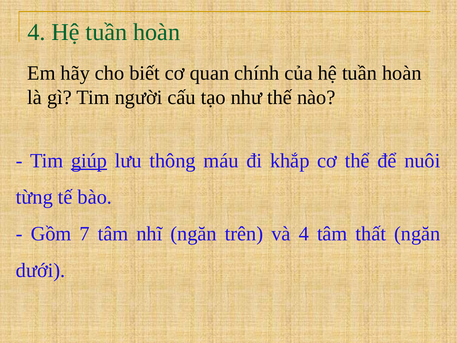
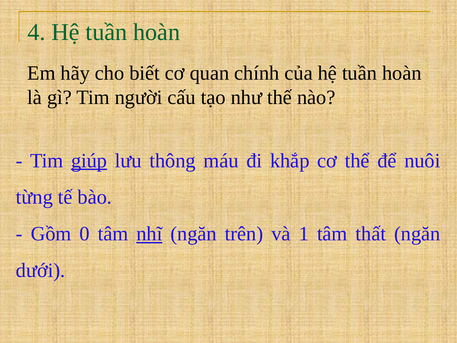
7: 7 -> 0 (85, 234)
nhĩ underline: none -> present (149, 234)
và 4: 4 -> 1 (304, 234)
